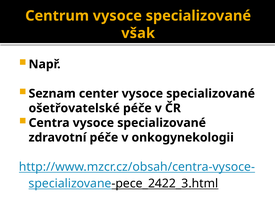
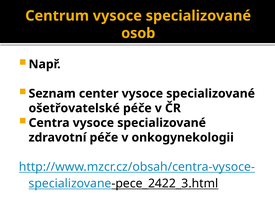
však: však -> osob (138, 33)
